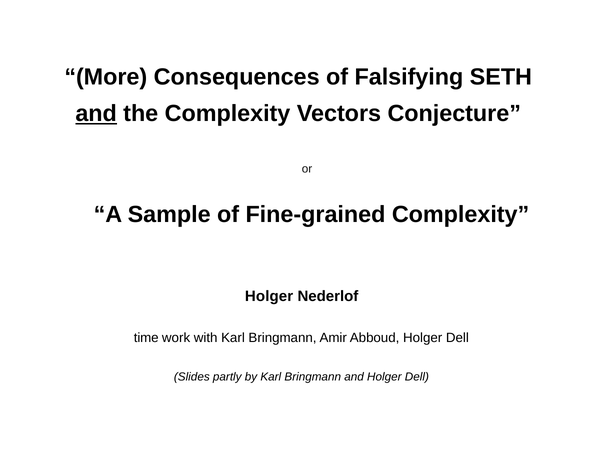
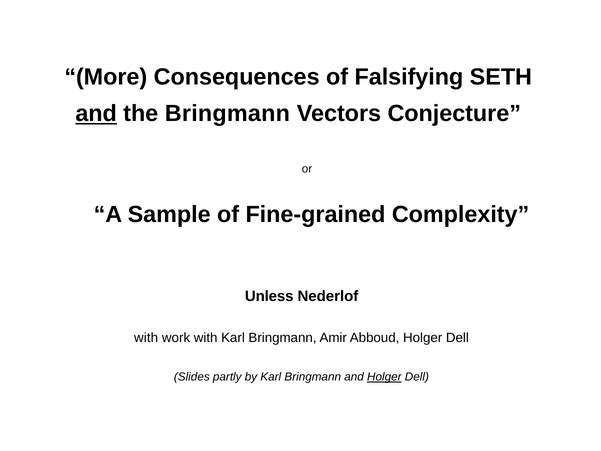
the Complexity: Complexity -> Bringmann (227, 113)
Holger: Holger -> Unless (269, 296)
time: time -> with (146, 337)
Holger underline: none -> present (384, 377)
